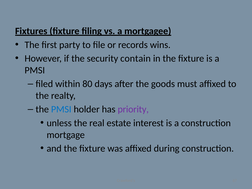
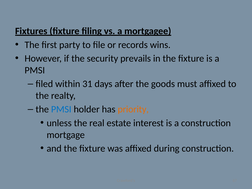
contain: contain -> prevails (136, 58)
80: 80 -> 31 (87, 84)
priority colour: purple -> orange (133, 109)
